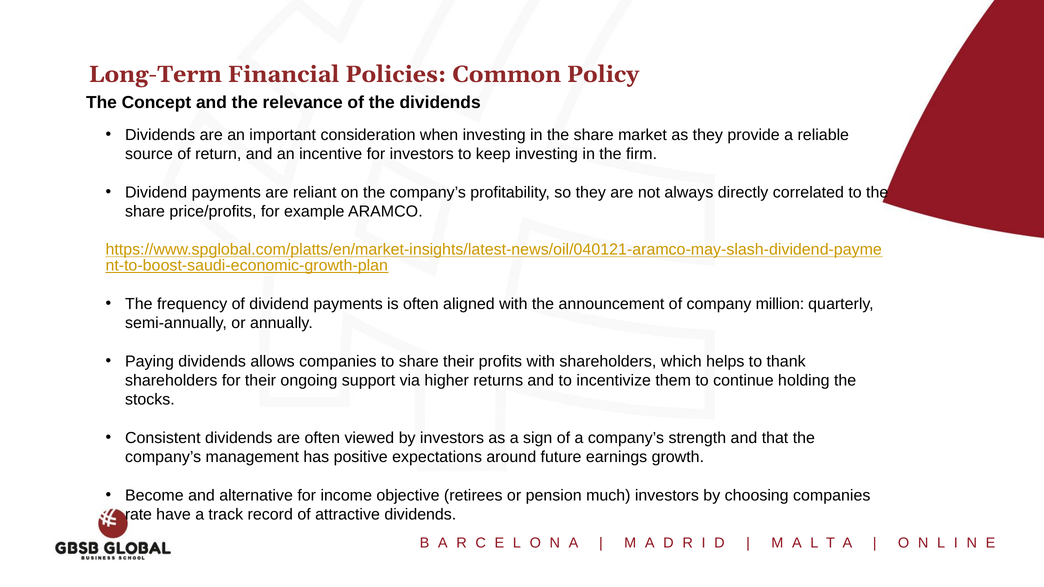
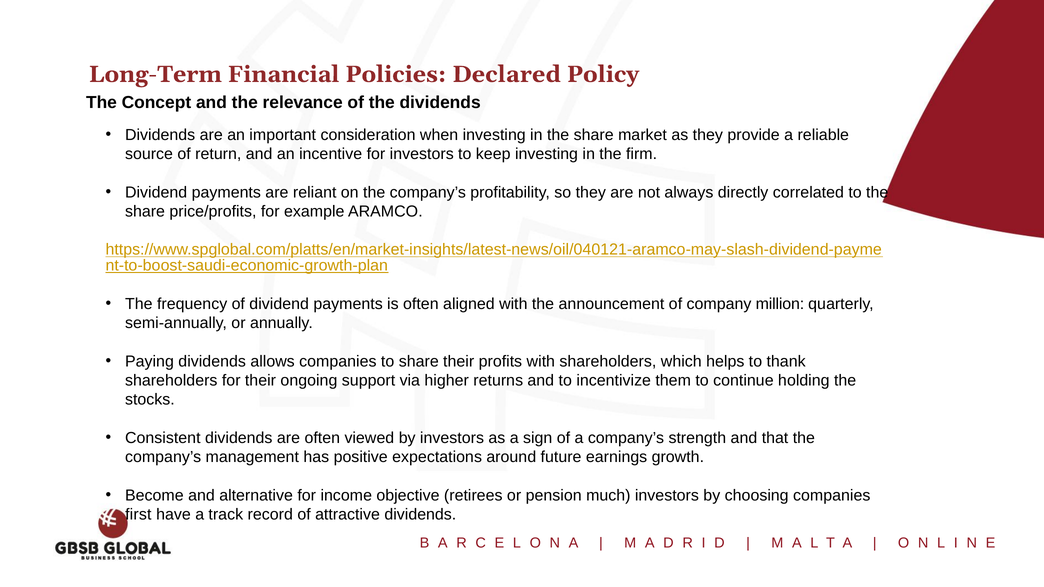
Common: Common -> Declared (507, 74)
rate: rate -> first (138, 515)
